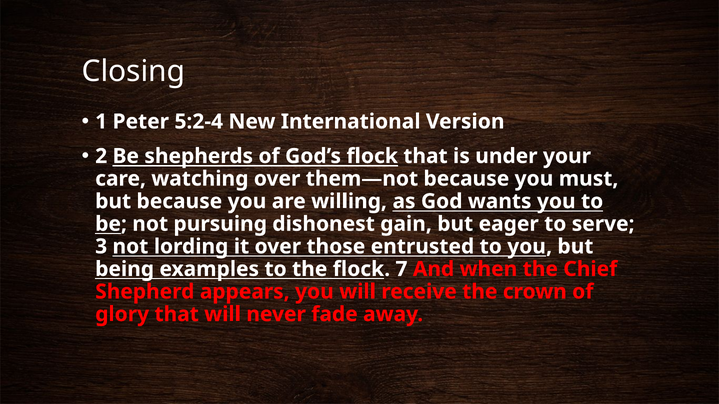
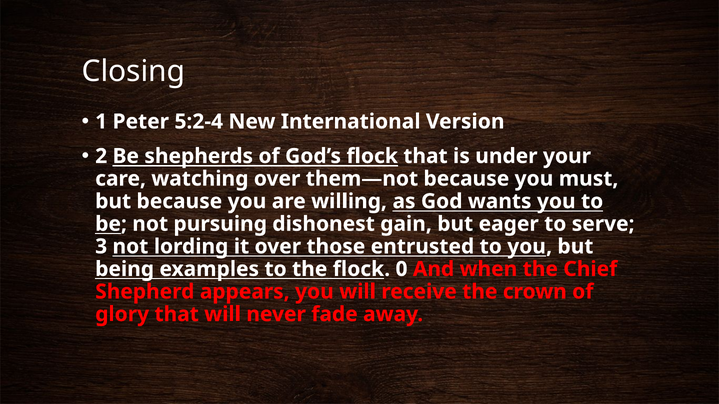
7: 7 -> 0 (402, 269)
